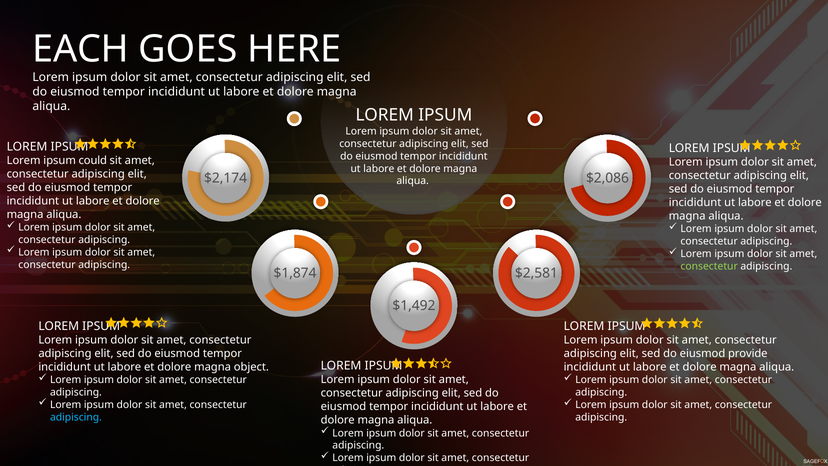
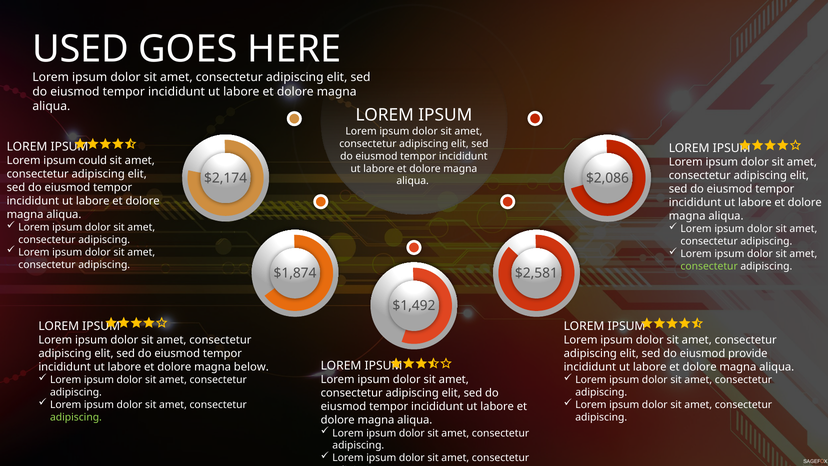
EACH: EACH -> USED (81, 49)
object: object -> below (251, 367)
adipiscing colour: light blue -> light green (76, 417)
